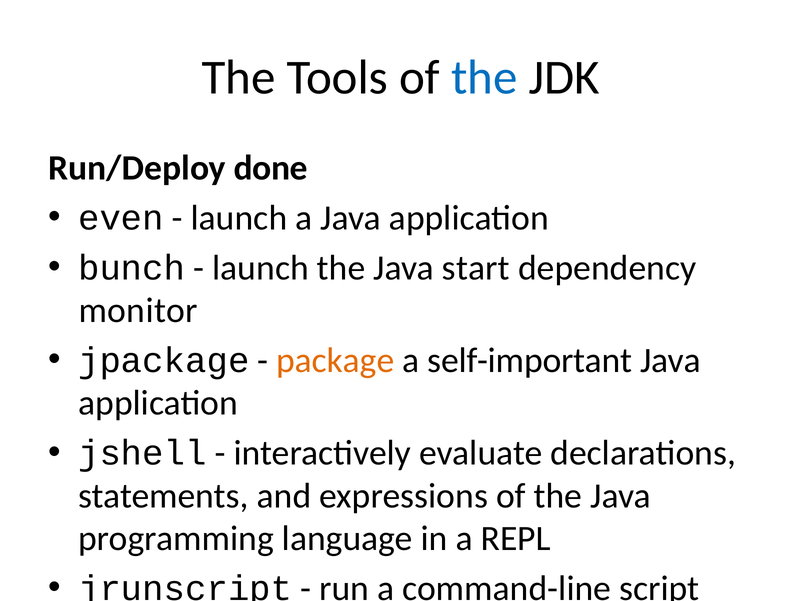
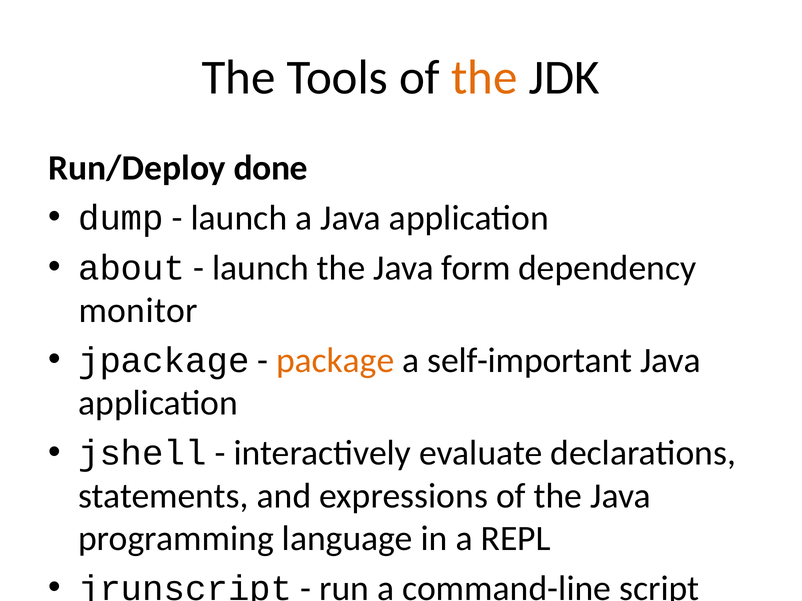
the colour: blue -> orange (484, 78)
even: even -> dump (121, 218)
bunch: bunch -> about (132, 268)
Java start: start -> form (476, 268)
